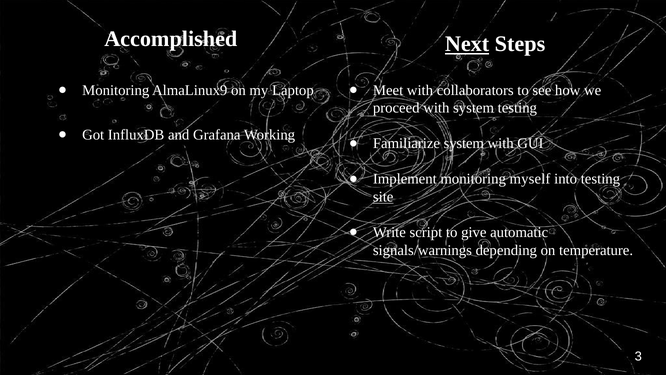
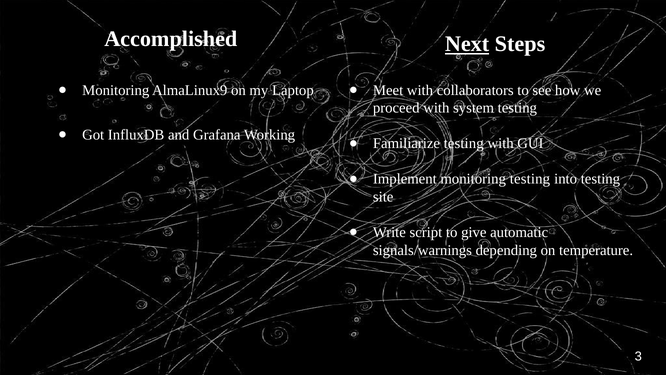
Familiarize system: system -> testing (464, 143)
monitoring myself: myself -> testing (530, 179)
site underline: present -> none (383, 197)
